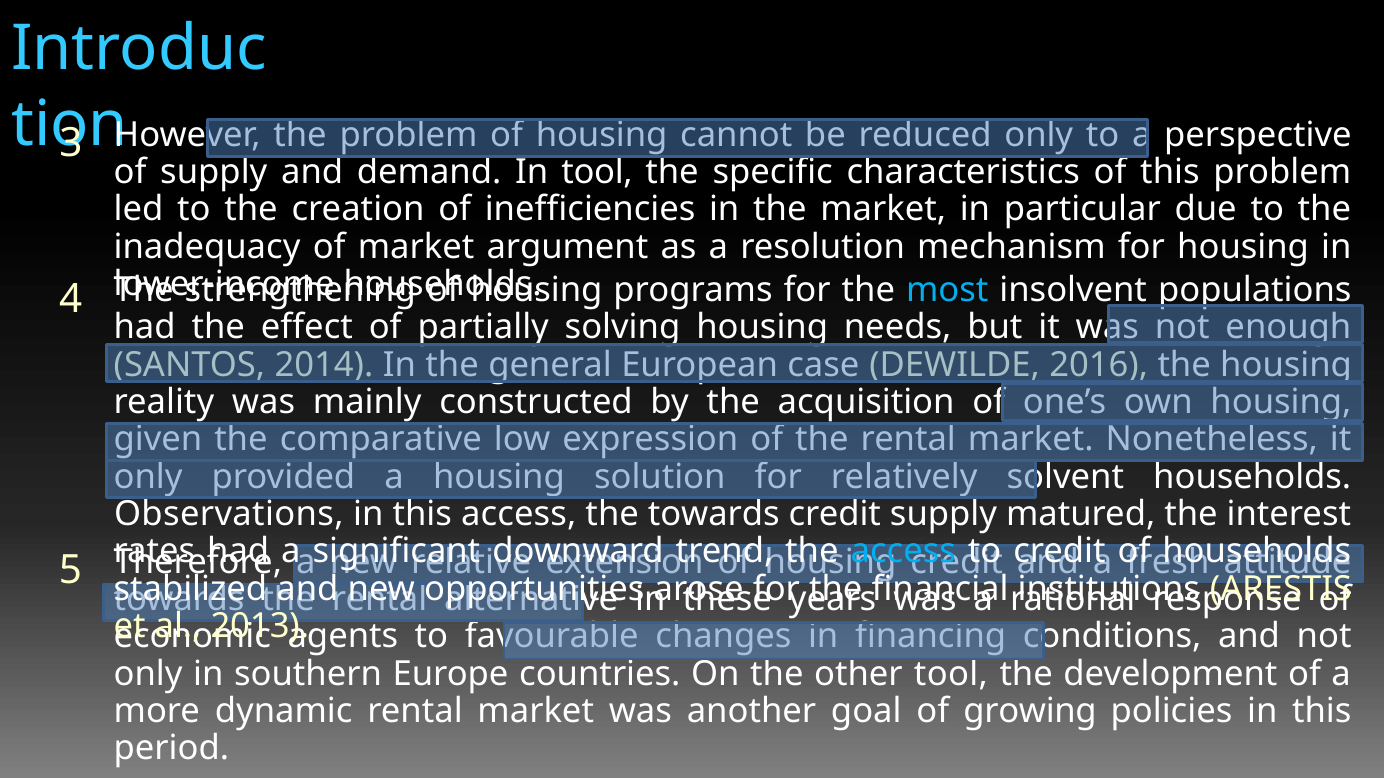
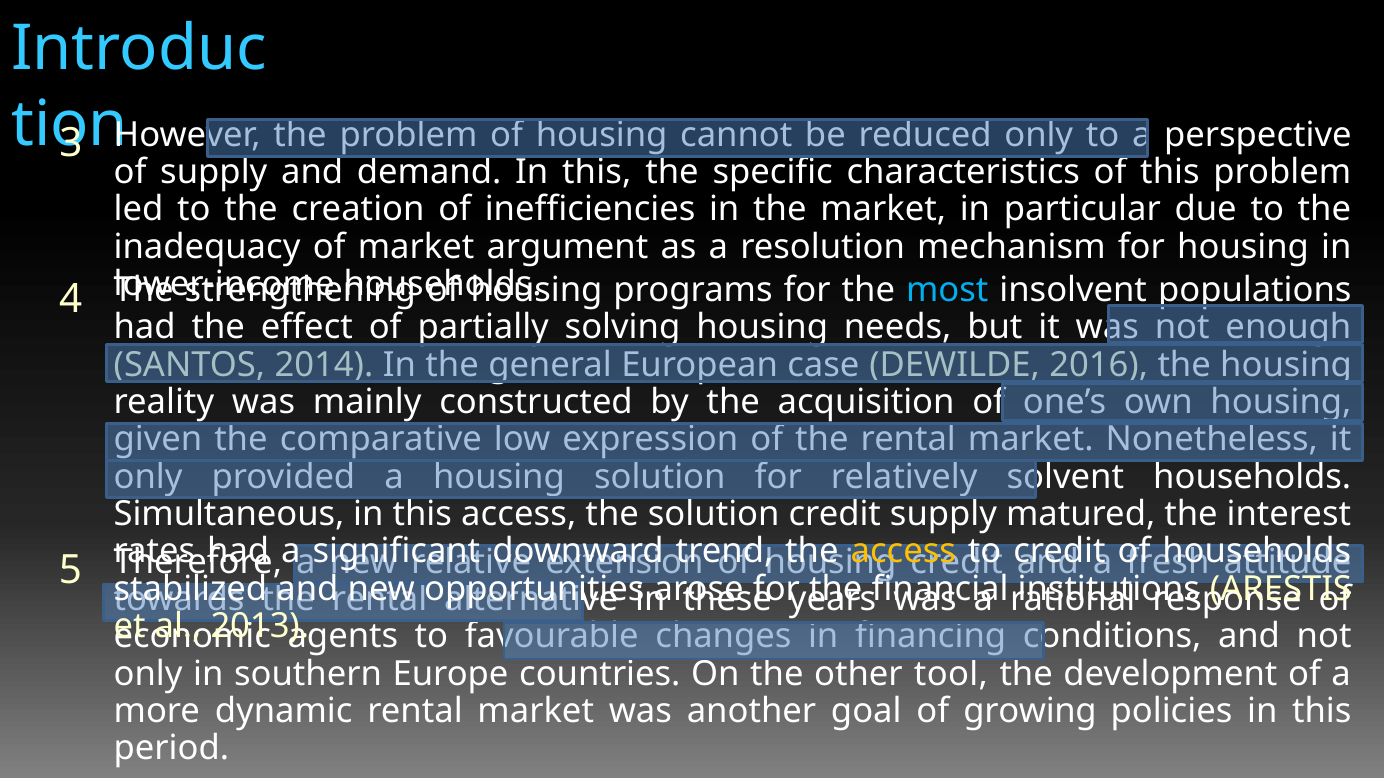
demand In tool: tool -> this (597, 172)
Observations: Observations -> Simultaneous (229, 514)
the towards: towards -> solution (714, 514)
access colour: light blue -> yellow (903, 552)
